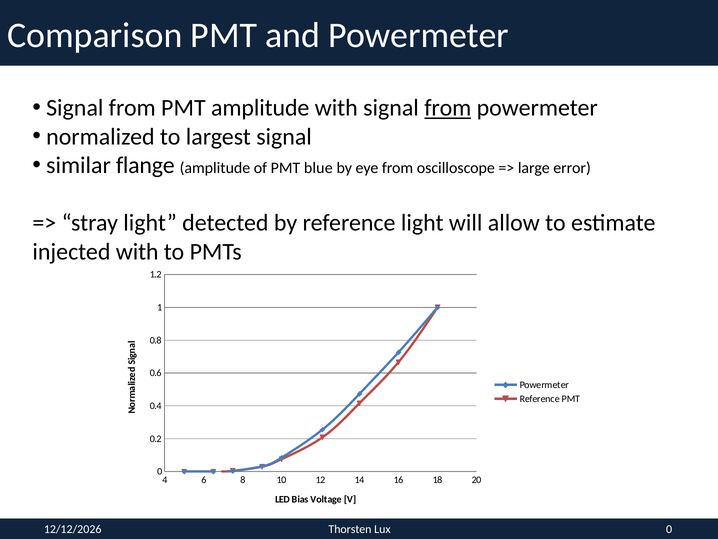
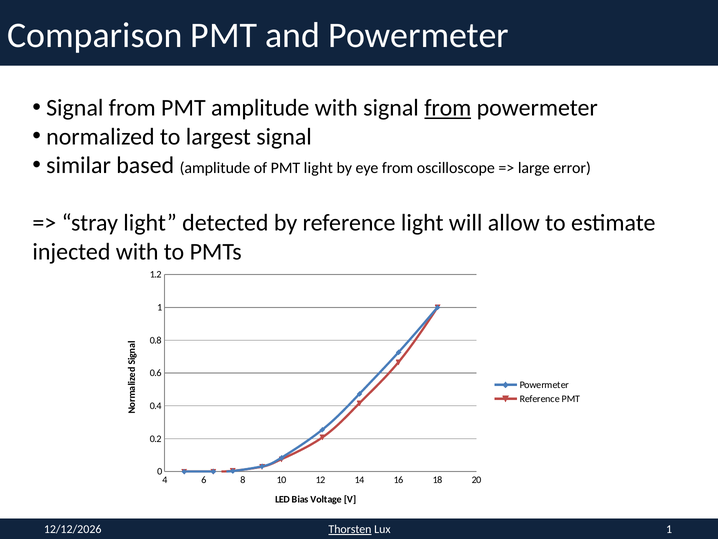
flange: flange -> based (145, 165)
PMT blue: blue -> light (318, 168)
Thorsten underline: none -> present (350, 529)
Lux 0: 0 -> 1 (669, 529)
